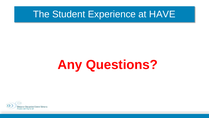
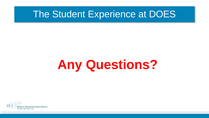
HAVE: HAVE -> DOES (162, 14)
